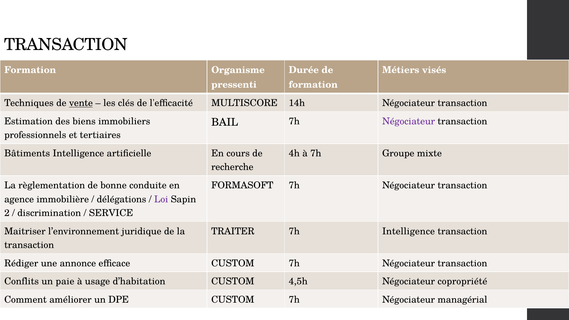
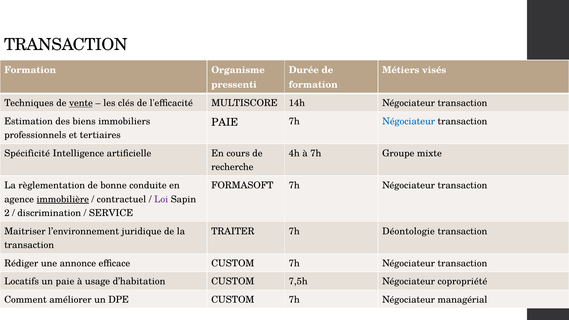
BAIL: BAIL -> PAIE (225, 122)
Négociateur colour: purple -> blue (409, 121)
Bâtiments: Bâtiments -> Spécificité (27, 153)
immobilière underline: none -> present (63, 199)
délégations: délégations -> contractuel (121, 199)
7h Intelligence: Intelligence -> Déontologie (409, 231)
Conflits: Conflits -> Locatifs (22, 282)
4,5h: 4,5h -> 7,5h (298, 282)
